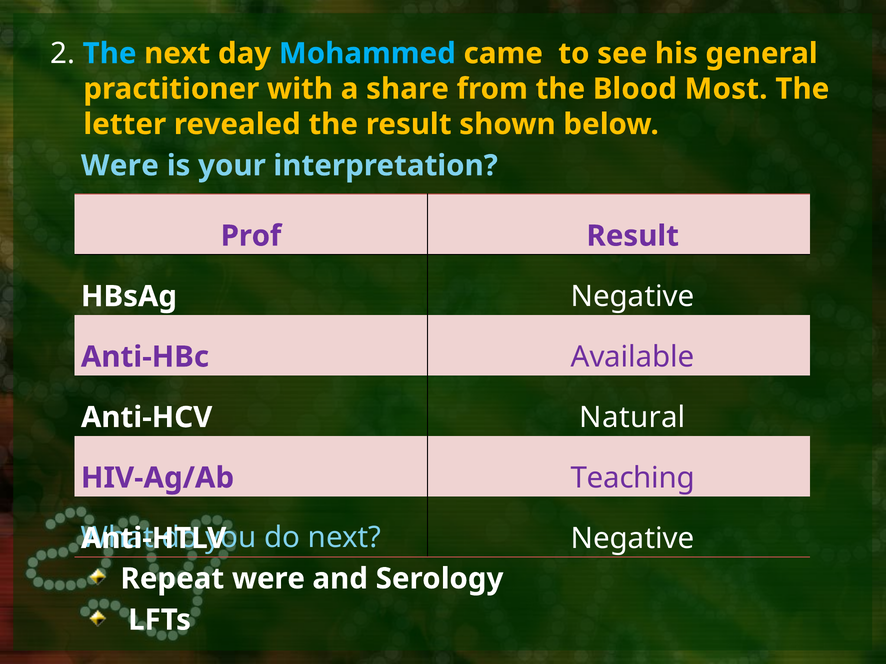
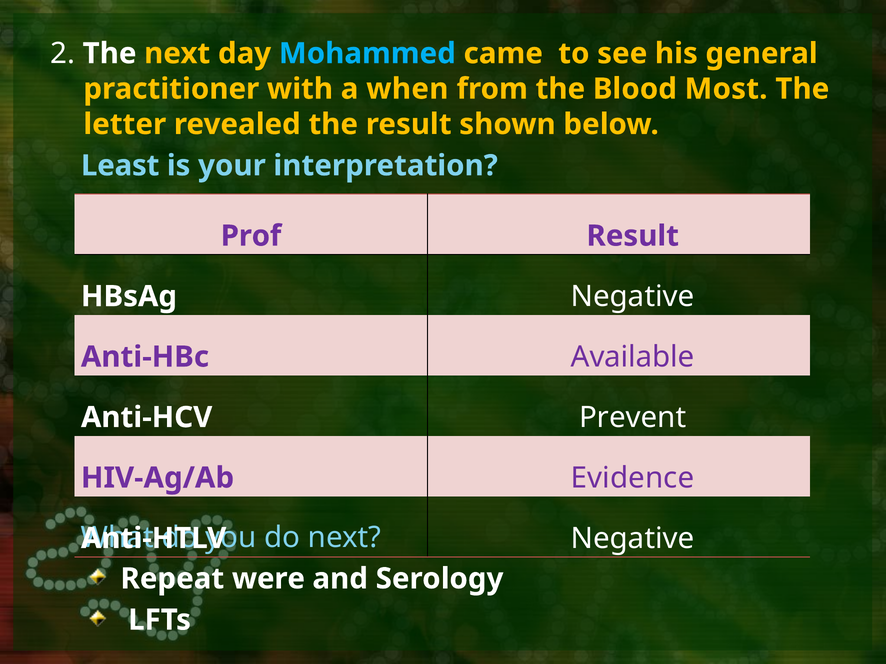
The colour: light blue -> white (110, 54)
share: share -> when (407, 89)
Were: Were -> Least (120, 166)
Natural: Natural -> Prevent (633, 418)
Teaching: Teaching -> Evidence (633, 478)
